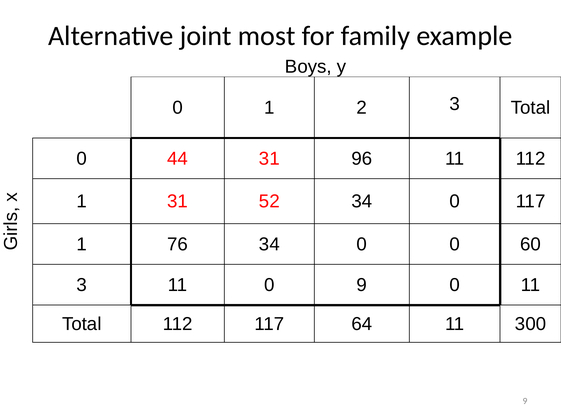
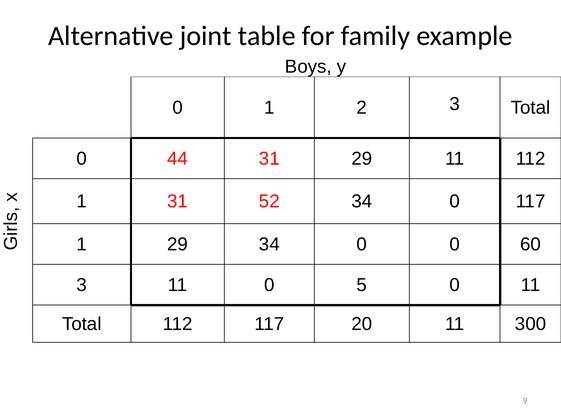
most: most -> table (267, 36)
31 96: 96 -> 29 (362, 159)
1 76: 76 -> 29 (178, 245)
0 9: 9 -> 5 (362, 286)
64: 64 -> 20 (362, 325)
